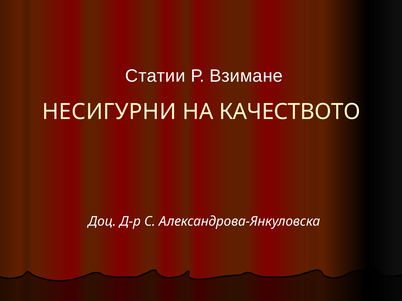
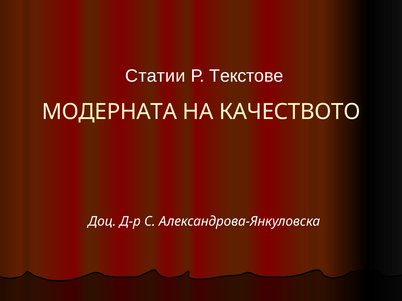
Взимане: Взимане -> Текстове (246, 76)
НЕСИГУРНИ: НЕСИГУРНИ -> МОДЕРНАТА (109, 112)
